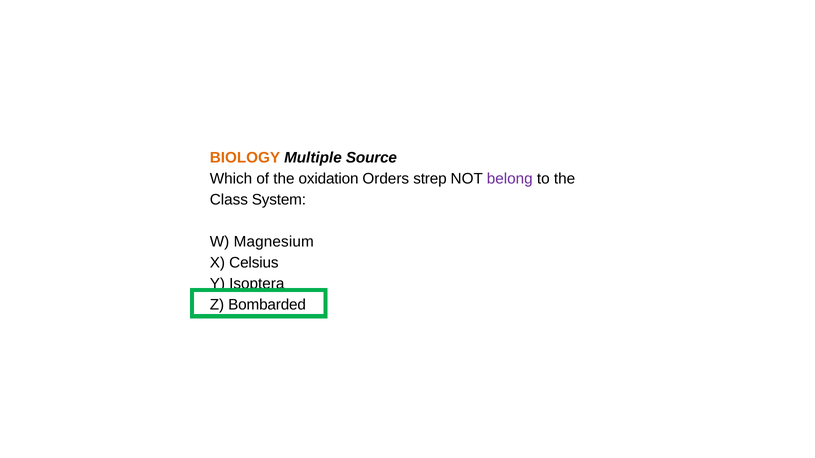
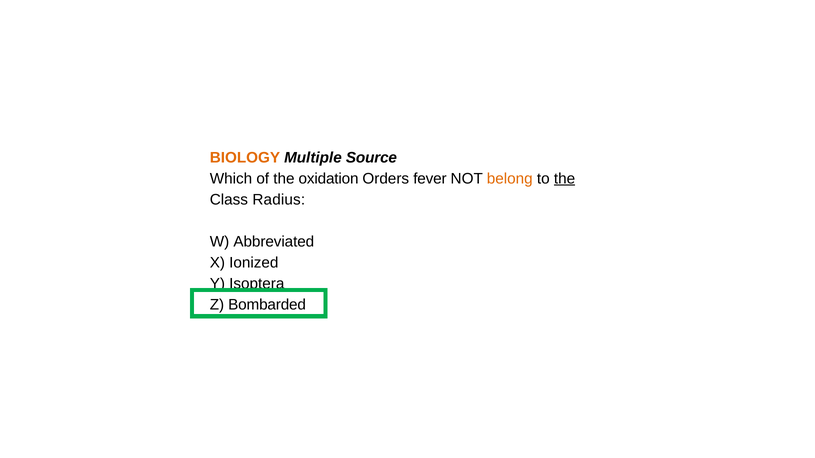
strep: strep -> fever (430, 179)
belong colour: purple -> orange (510, 179)
the underline: none -> present (565, 179)
System: System -> Radius (279, 200)
Magnesium: Magnesium -> Abbreviated (274, 242)
Celsius: Celsius -> Ionized (254, 263)
